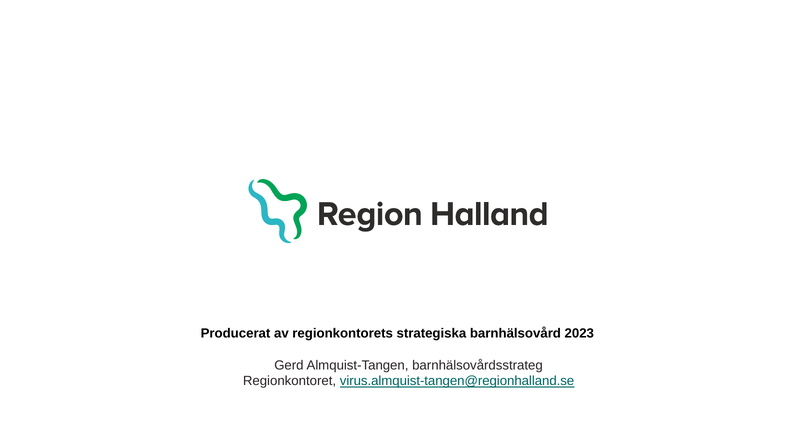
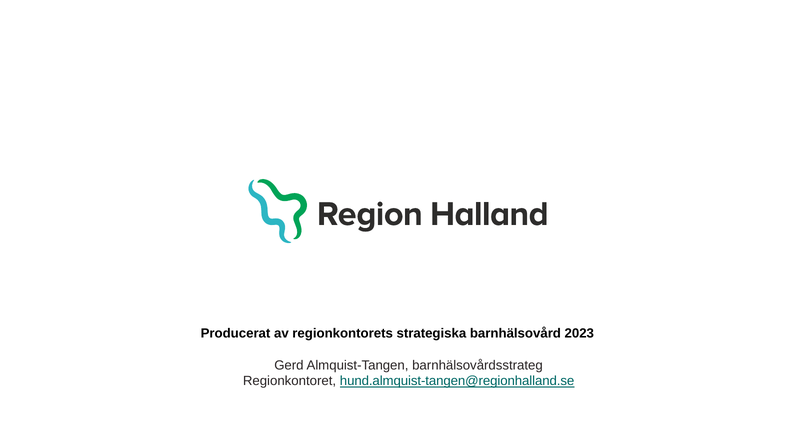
virus.almquist-tangen@regionhalland.se: virus.almquist-tangen@regionhalland.se -> hund.almquist-tangen@regionhalland.se (457, 381)
